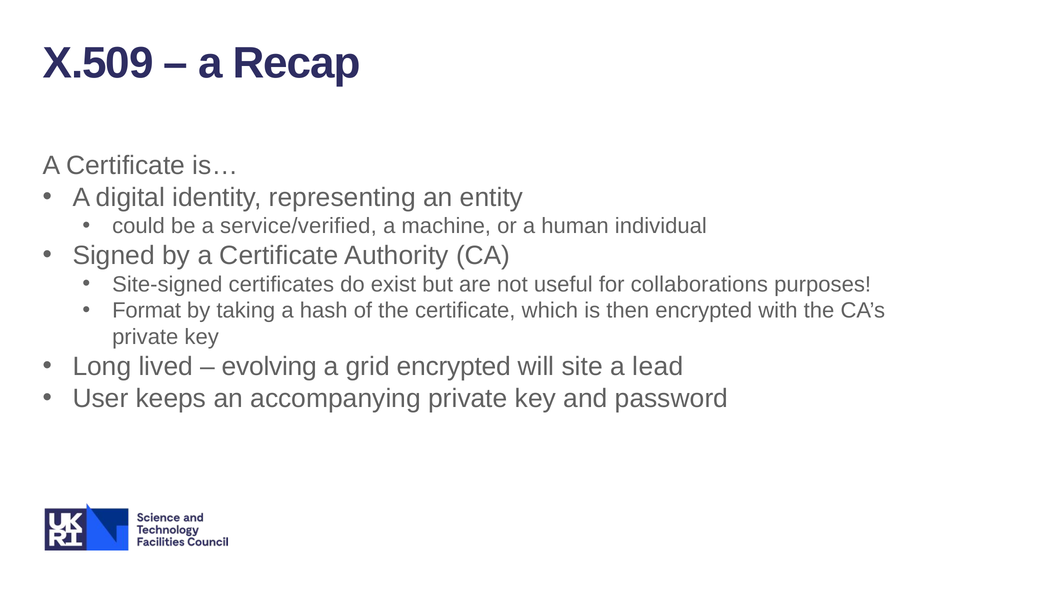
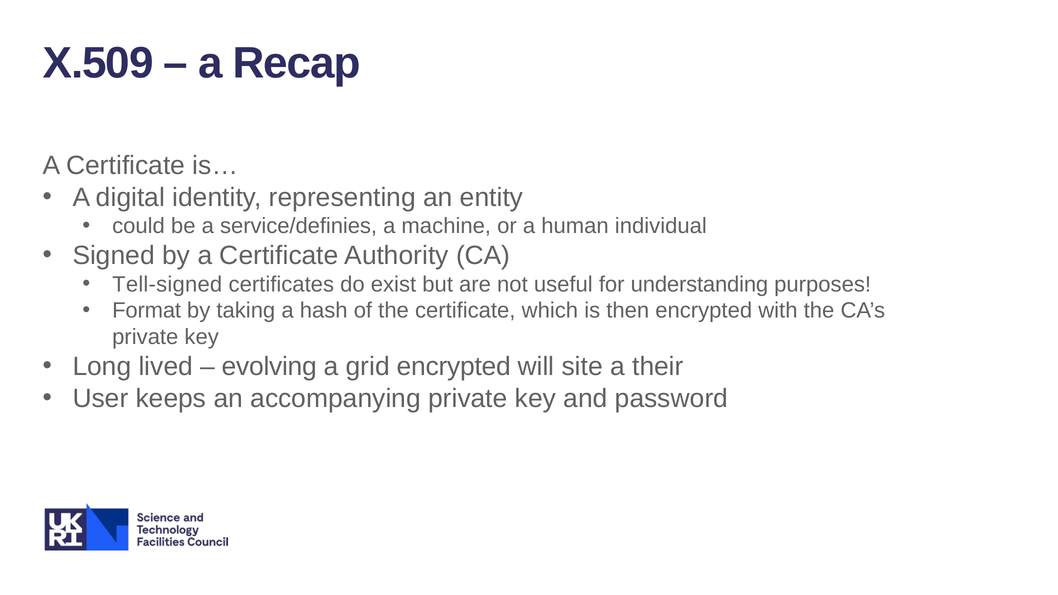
service/verified: service/verified -> service/definies (299, 226)
Site-signed: Site-signed -> Tell-signed (167, 284)
collaborations: collaborations -> understanding (699, 284)
lead: lead -> their (658, 367)
